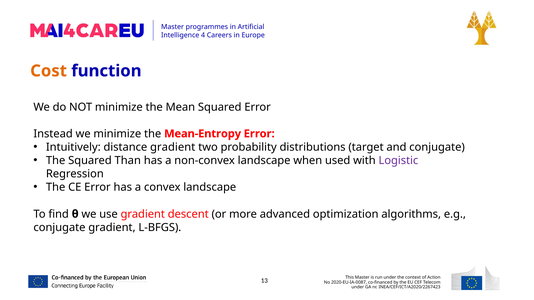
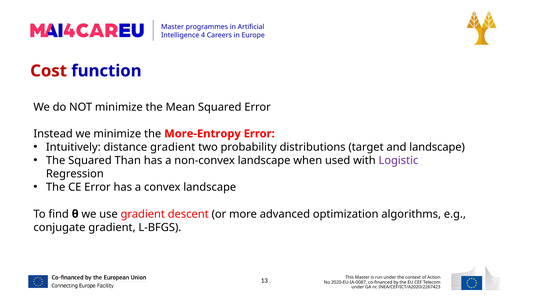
Cost colour: orange -> red (49, 71)
Mean-Entropy: Mean-Entropy -> More-Entropy (203, 134)
and conjugate: conjugate -> landscape (437, 147)
